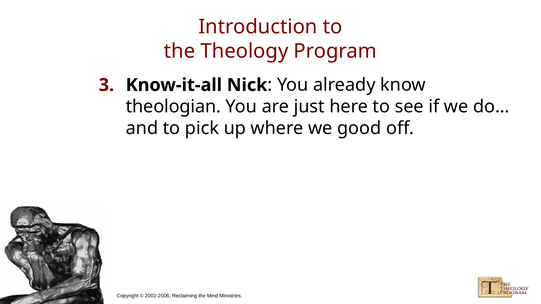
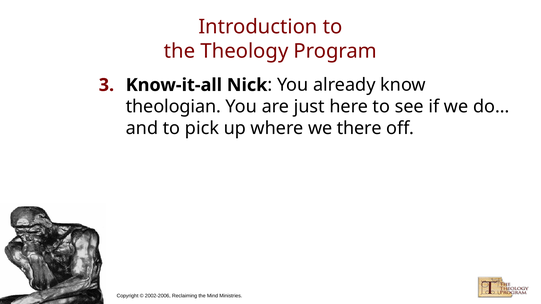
good: good -> there (359, 128)
